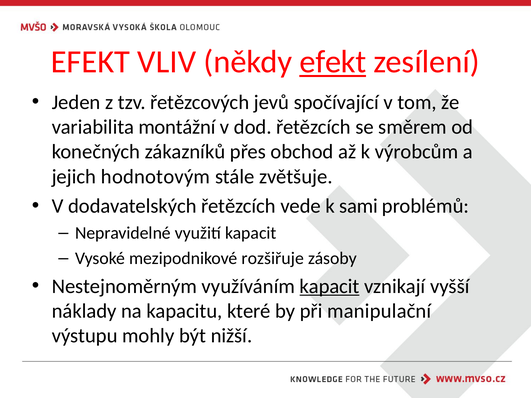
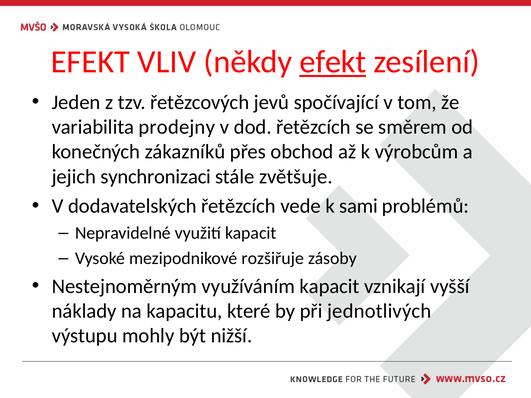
montážní: montážní -> prodejny (177, 127)
hodnotovým: hodnotovým -> synchronizaci (156, 177)
kapacit underline: present -> none (330, 286)
manipulační: manipulační -> jednotlivých (379, 311)
